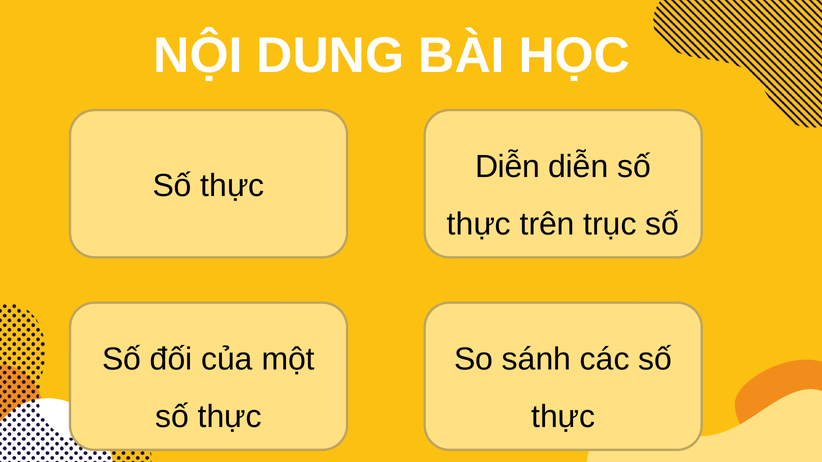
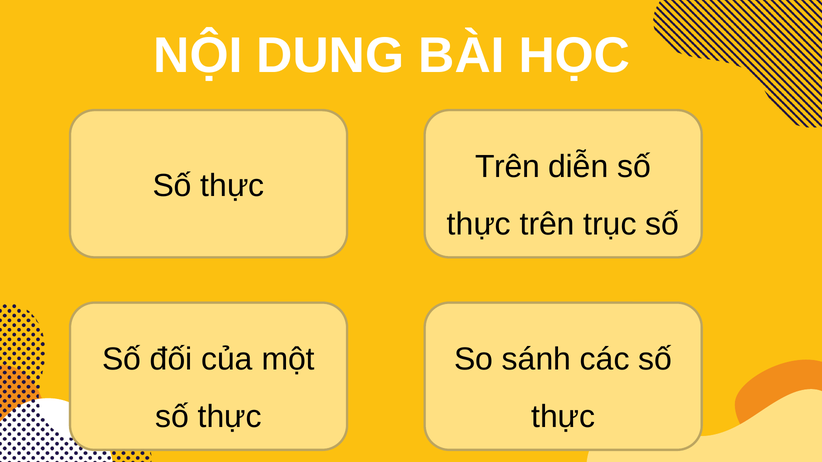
Diễn: Diễn -> Trên (507, 167)
